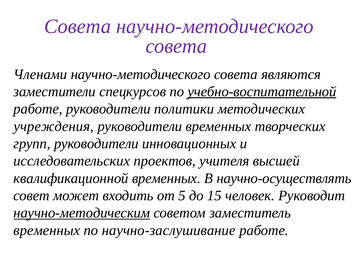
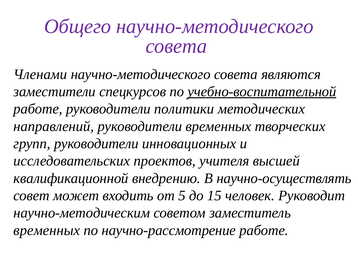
Совета: Совета -> Общего (78, 26)
учреждения: учреждения -> направлений (54, 126)
квалификационной временных: временных -> внедрению (166, 178)
научно-методическим underline: present -> none (82, 213)
научно-заслушивание: научно-заслушивание -> научно-рассмотрение (169, 230)
